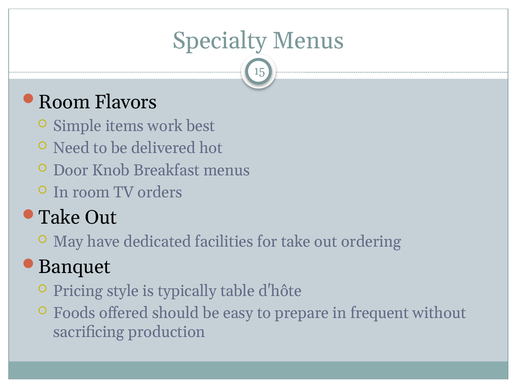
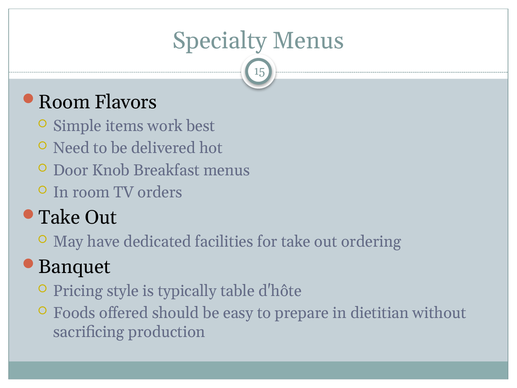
frequent: frequent -> dietitian (380, 313)
